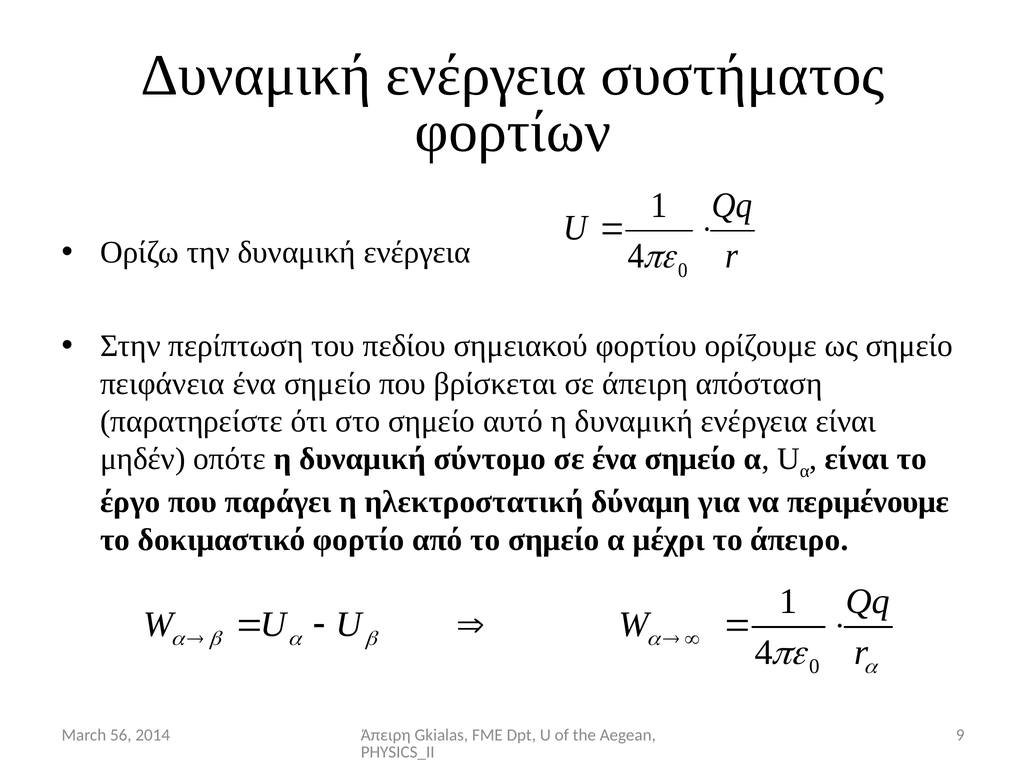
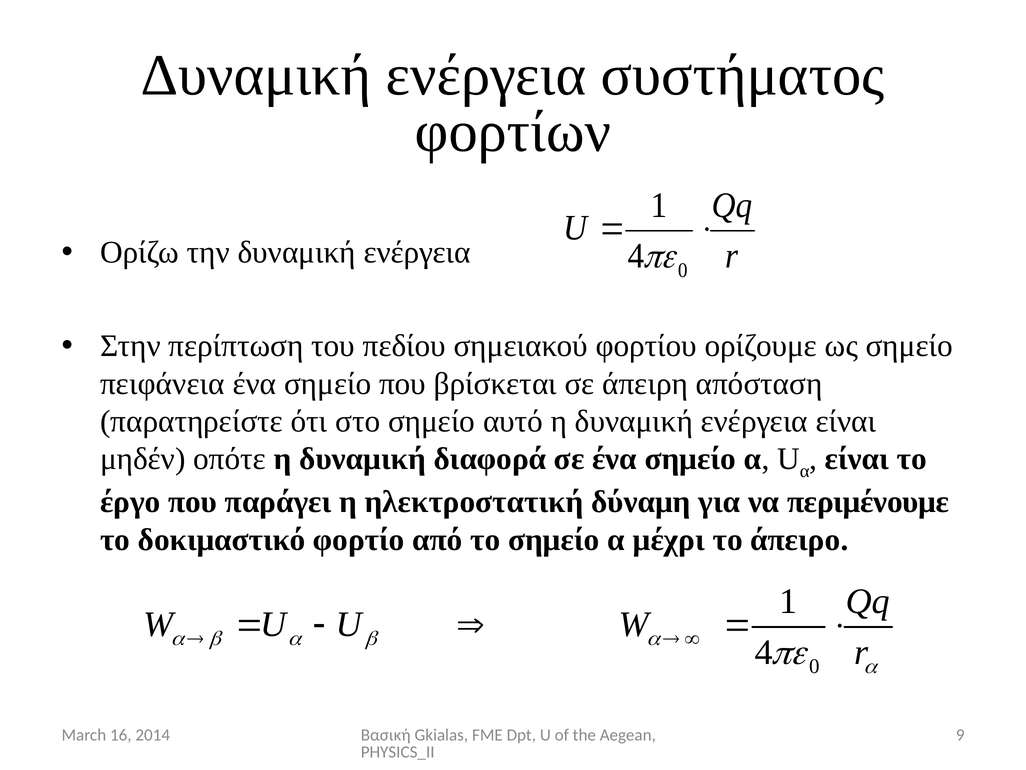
σύντομο: σύντομο -> διαφορά (490, 459)
Άπειρη: Άπειρη -> Βασική (386, 735)
56: 56 -> 16 (121, 735)
